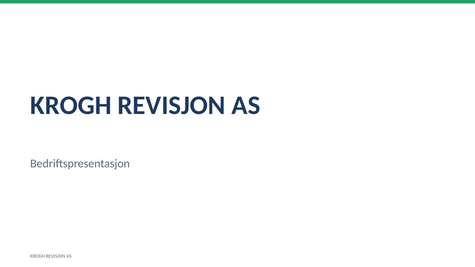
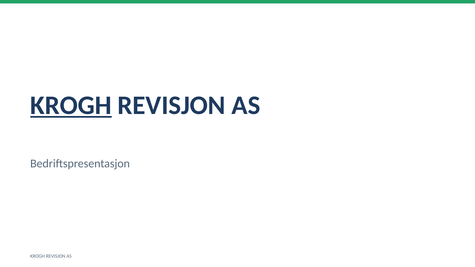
KROGH underline: none -> present (71, 105)
